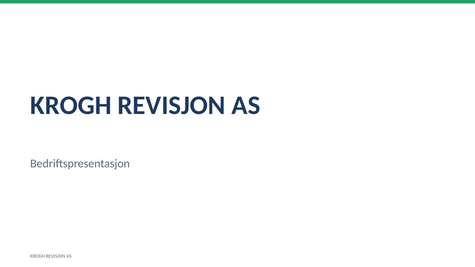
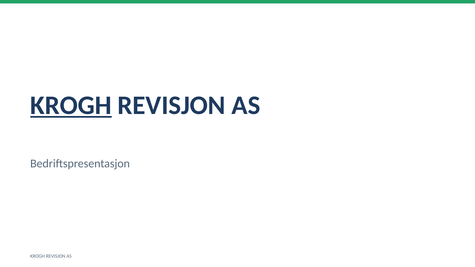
KROGH underline: none -> present (71, 105)
